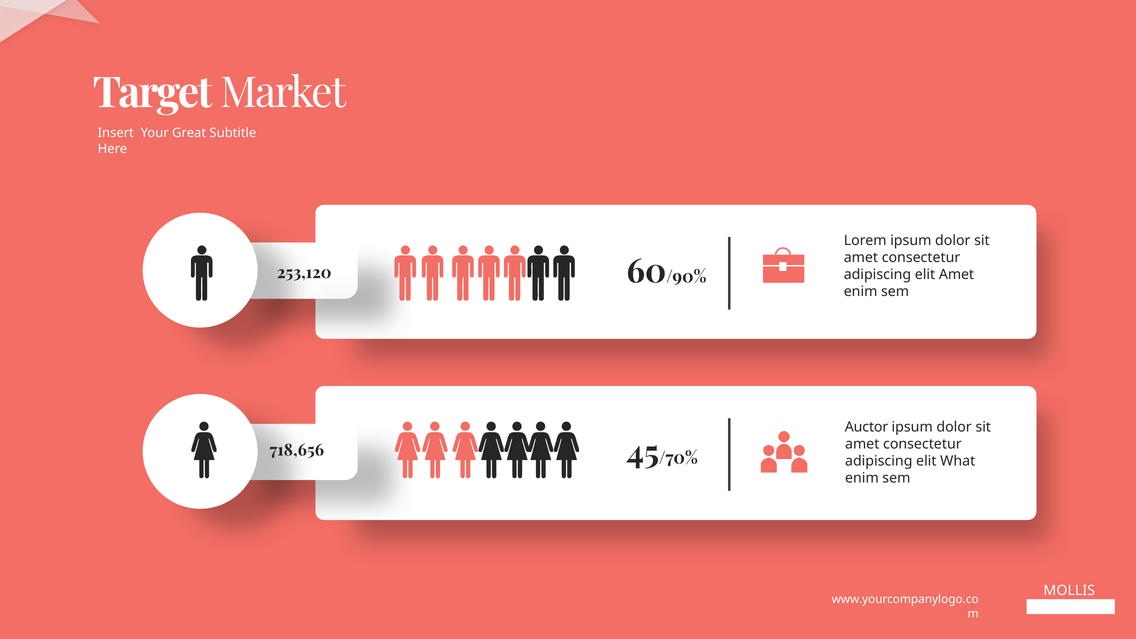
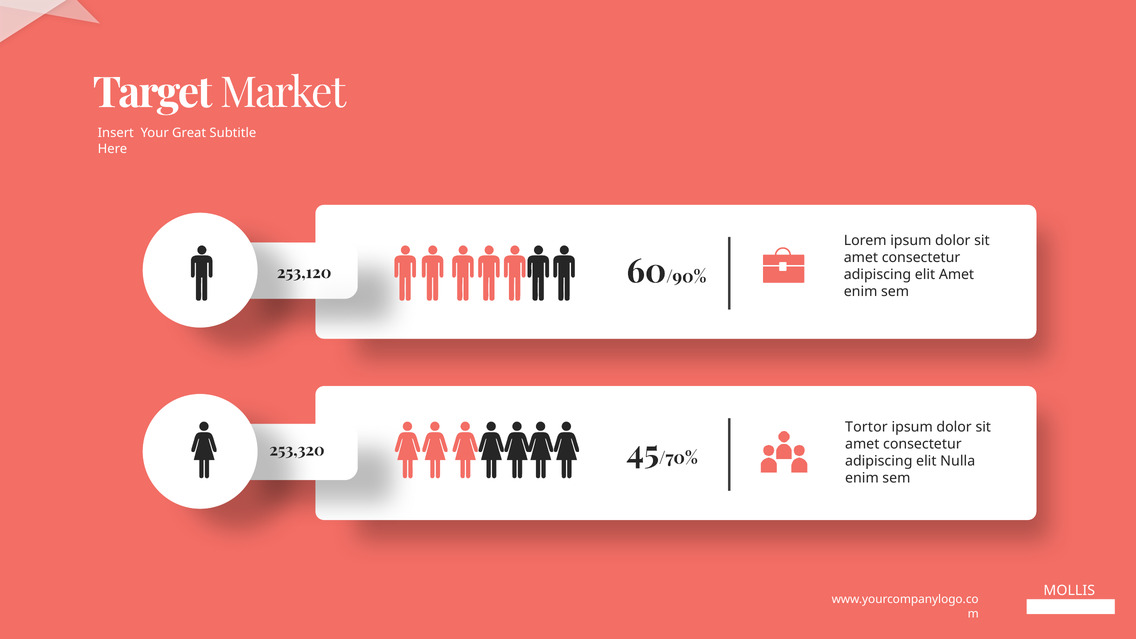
Auctor: Auctor -> Tortor (866, 427)
718,656: 718,656 -> 253,320 (297, 450)
What: What -> Nulla (958, 461)
